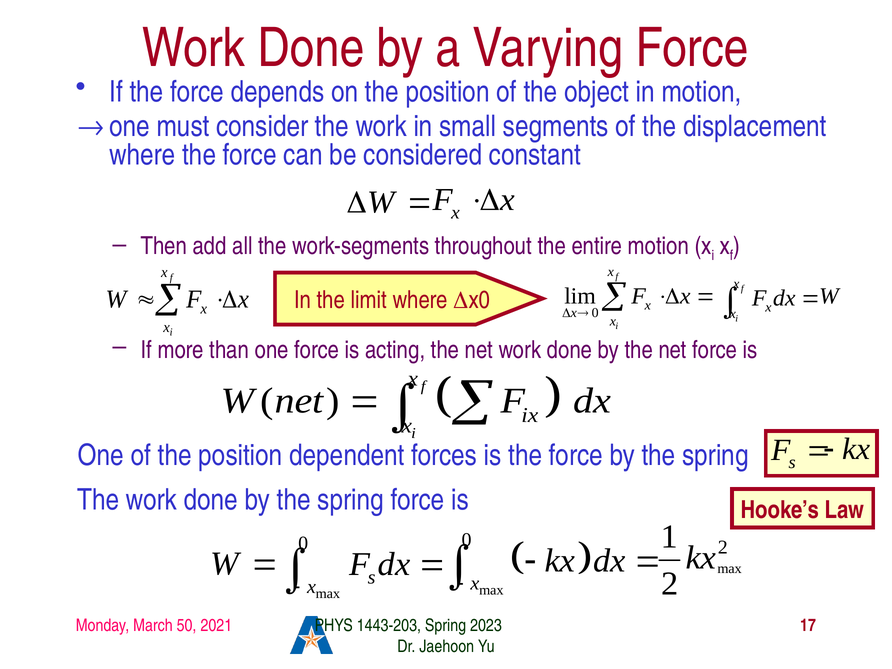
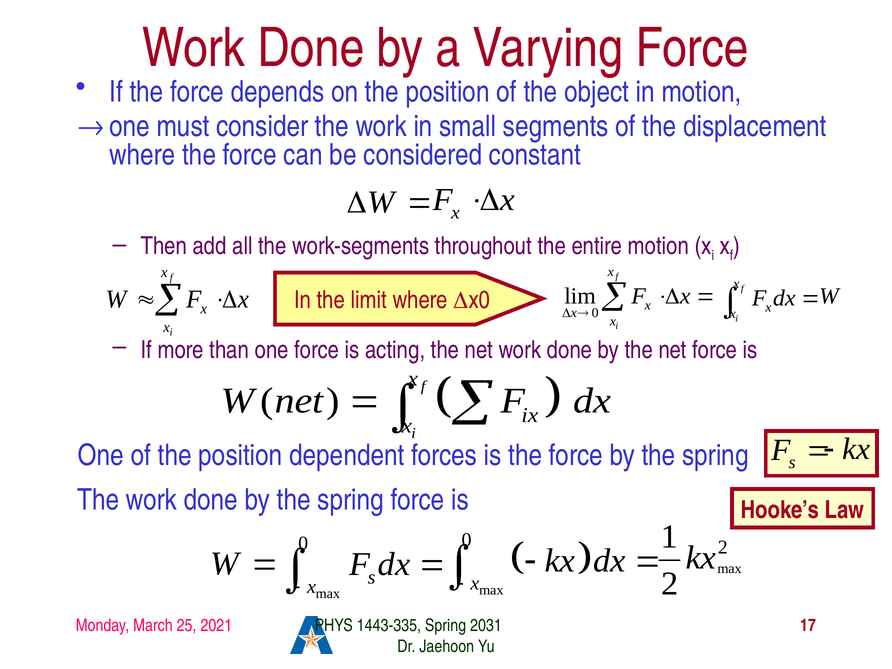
50: 50 -> 25 (187, 626)
1443-203: 1443-203 -> 1443-335 (389, 626)
2023: 2023 -> 2031 (486, 626)
